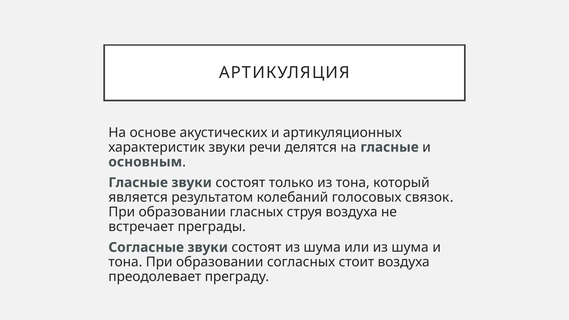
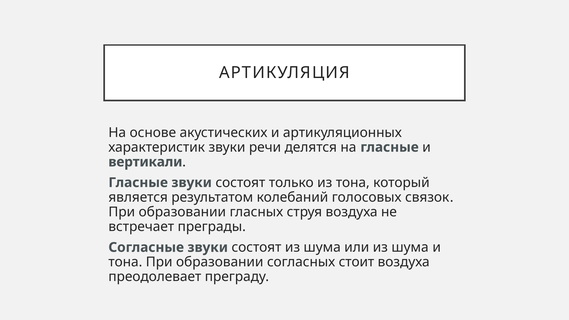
основным: основным -> вертикали (145, 162)
